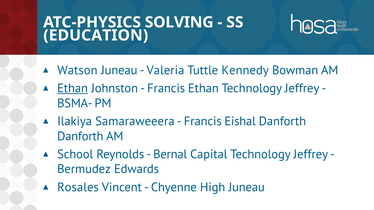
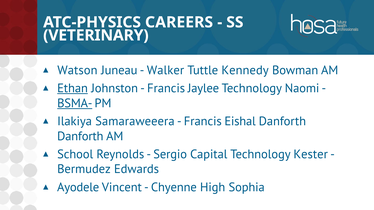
SOLVING: SOLVING -> CAREERS (179, 22)
EDUCATION: EDUCATION -> VETERINARY (96, 35)
Valeria: Valeria -> Walker (165, 70)
Francis Ethan: Ethan -> Jaylee (203, 88)
Jeffrey: Jeffrey -> Naomi (302, 88)
BSMA- underline: none -> present (75, 103)
Bernal: Bernal -> Sergio (170, 154)
Capital Technology Jeffrey: Jeffrey -> Kester (311, 154)
Rosales: Rosales -> Ayodele (78, 188)
High Juneau: Juneau -> Sophia (247, 188)
